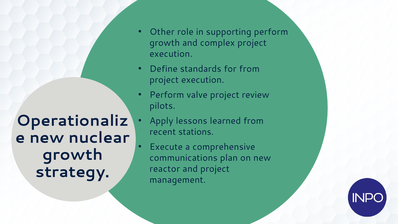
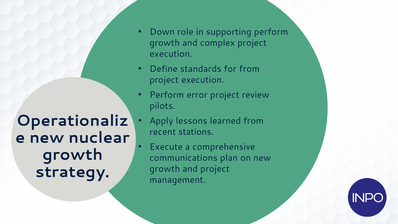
Other: Other -> Down (162, 32)
valve: valve -> error (197, 95)
reactor: reactor -> growth (165, 169)
